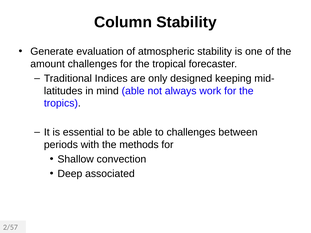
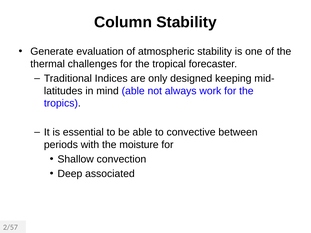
amount: amount -> thermal (48, 64)
to challenges: challenges -> convective (191, 132)
methods: methods -> moisture (139, 145)
